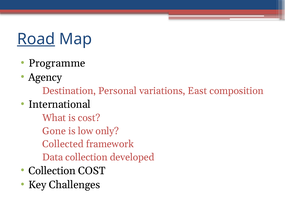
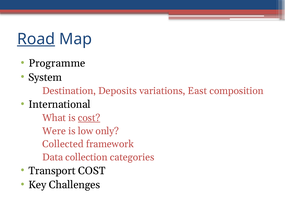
Agency: Agency -> System (45, 77)
Personal: Personal -> Deposits (118, 91)
cost underline: none -> present (89, 118)
Gone: Gone -> Were (54, 131)
developed: developed -> categories (132, 157)
Collection: Collection -> Transport (52, 171)
